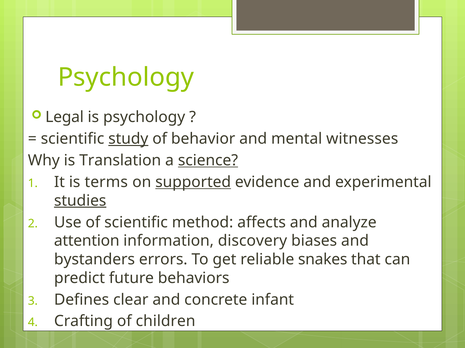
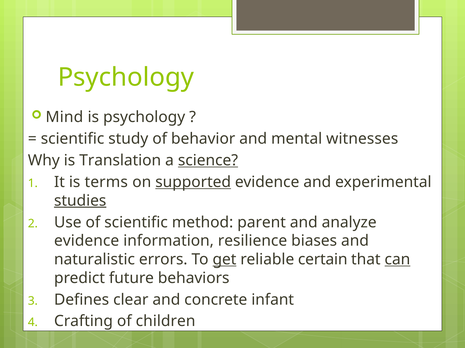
Legal: Legal -> Mind (64, 117)
study underline: present -> none (128, 139)
affects: affects -> parent (262, 223)
attention: attention -> evidence (87, 241)
discovery: discovery -> resilience (253, 241)
bystanders: bystanders -> naturalistic (95, 260)
get underline: none -> present (224, 260)
snakes: snakes -> certain (323, 260)
can underline: none -> present (397, 260)
